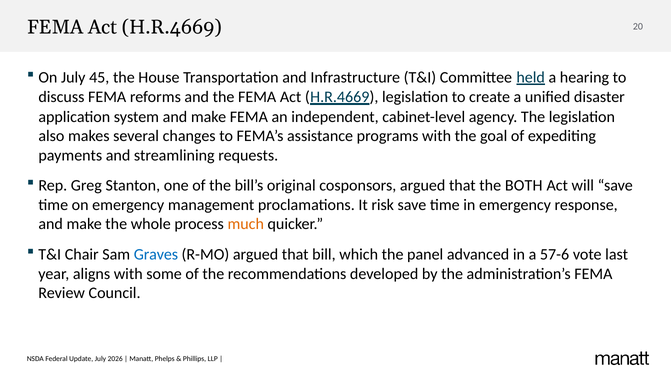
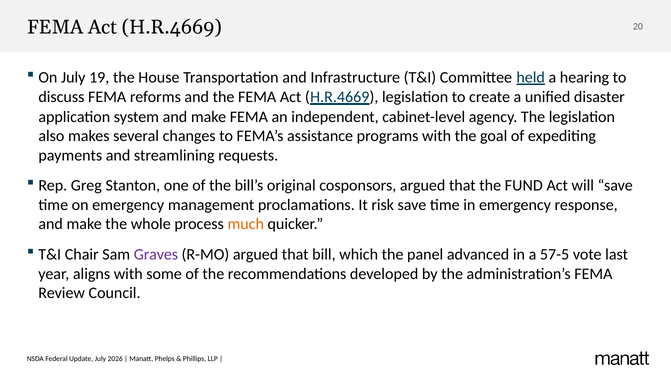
45: 45 -> 19 (99, 77)
BOTH: BOTH -> FUND (524, 185)
Graves colour: blue -> purple (156, 254)
57-6: 57-6 -> 57-5 (555, 254)
